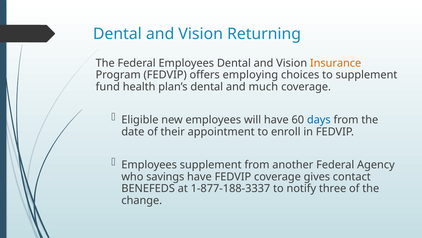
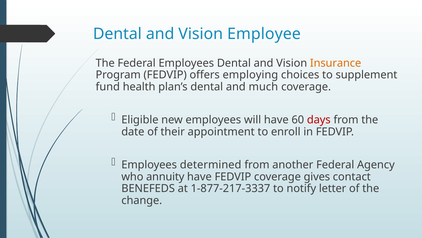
Returning: Returning -> Employee (264, 34)
days colour: blue -> red (319, 120)
Employees supplement: supplement -> determined (211, 164)
savings: savings -> annuity (165, 176)
1-877-188-3337: 1-877-188-3337 -> 1-877-217-3337 (230, 188)
three: three -> letter (333, 188)
